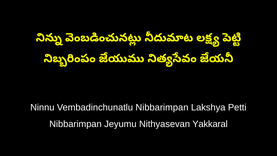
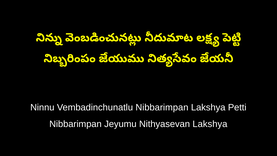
Nithyasevan Yakkaral: Yakkaral -> Lakshya (210, 124)
